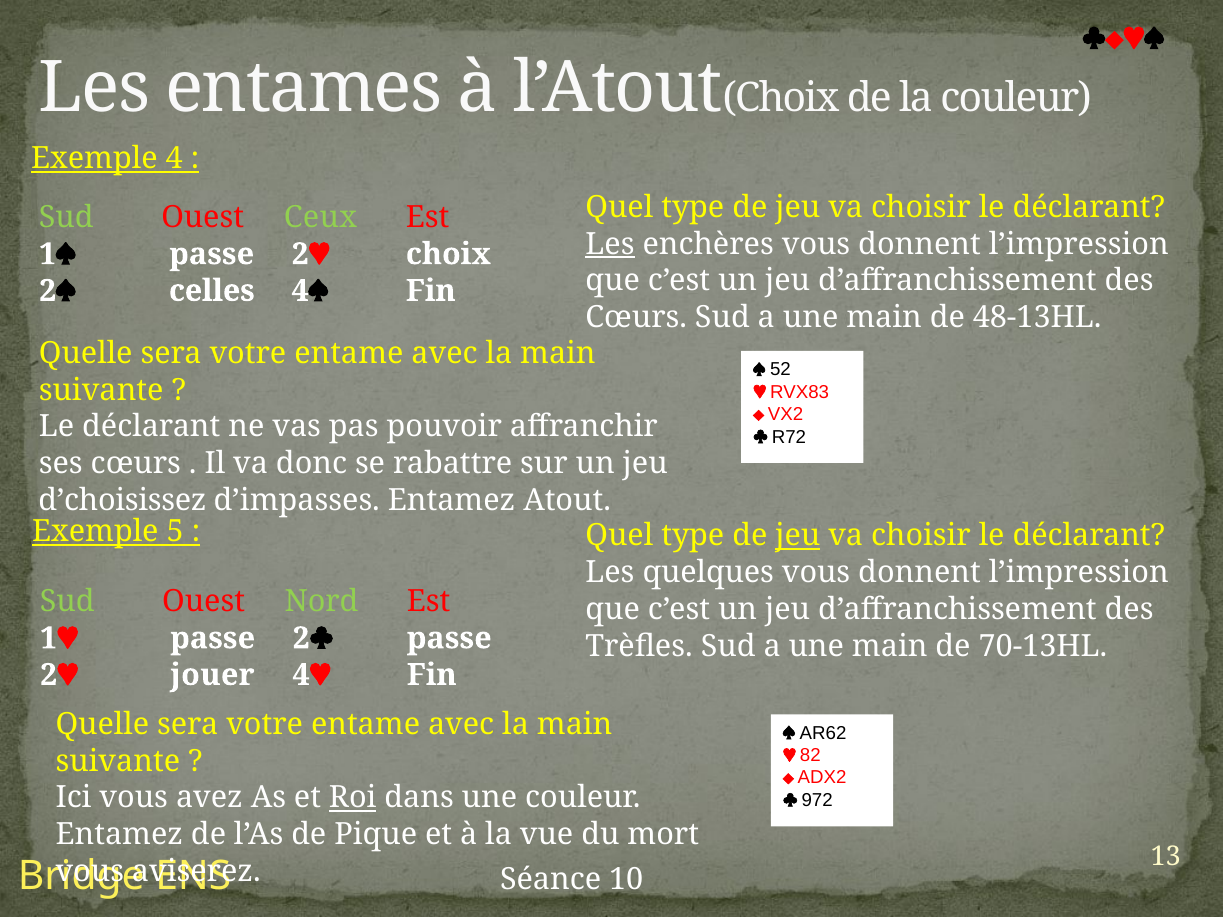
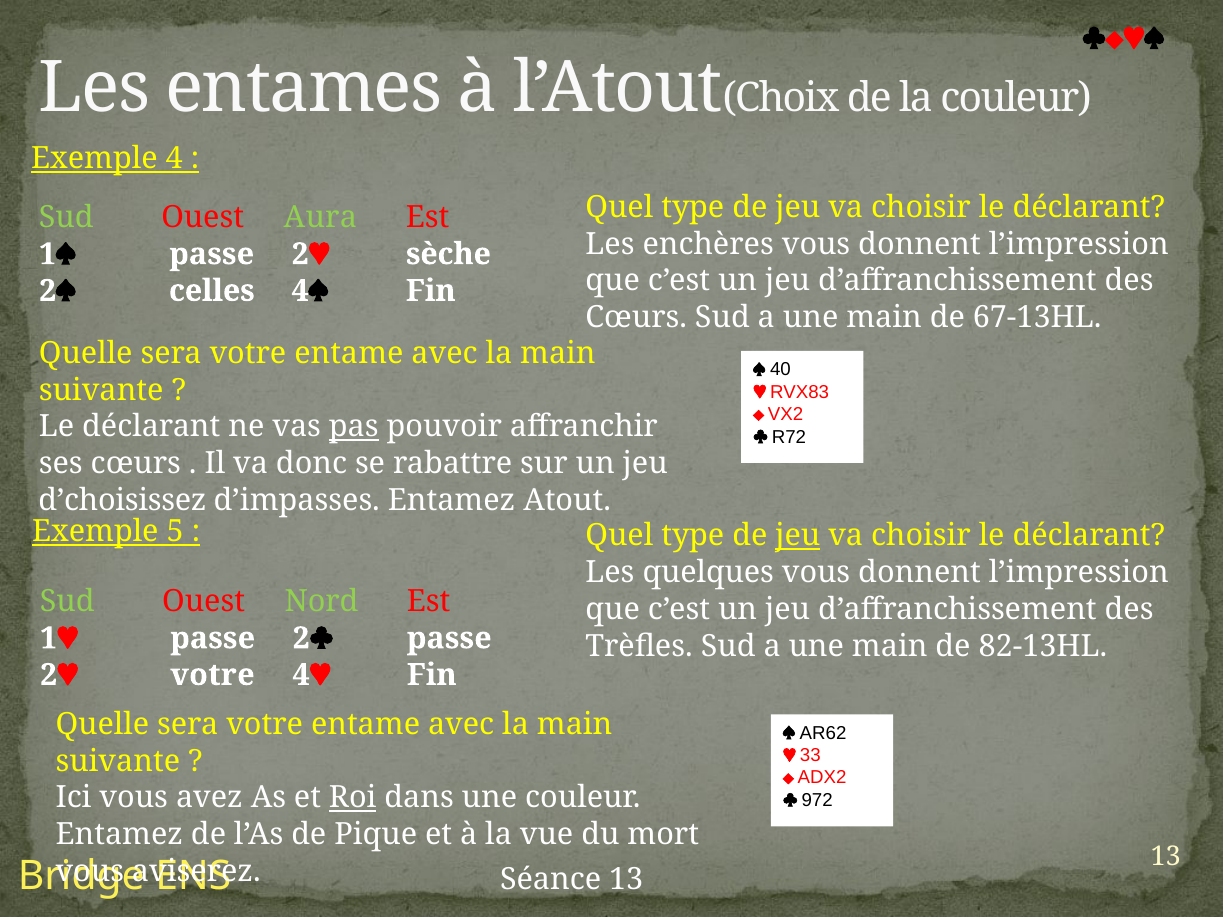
Ceux: Ceux -> Aura (320, 218)
Les underline: present -> none (610, 244)
2 choix: choix -> sèche (448, 254)
48-13HL: 48-13HL -> 67-13HL (1037, 318)
52: 52 -> 40 (780, 370)
pas underline: none -> present (354, 427)
70-13HL: 70-13HL -> 82-13HL (1043, 646)
2 jouer: jouer -> votre (212, 675)
82: 82 -> 33 (810, 756)
Séance 10: 10 -> 13 (626, 879)
